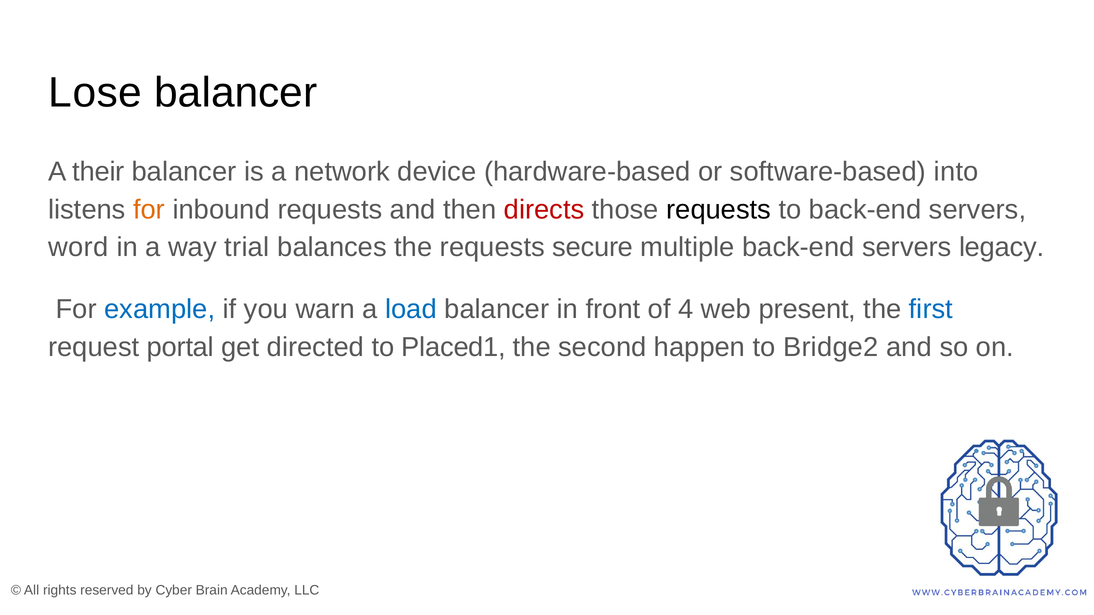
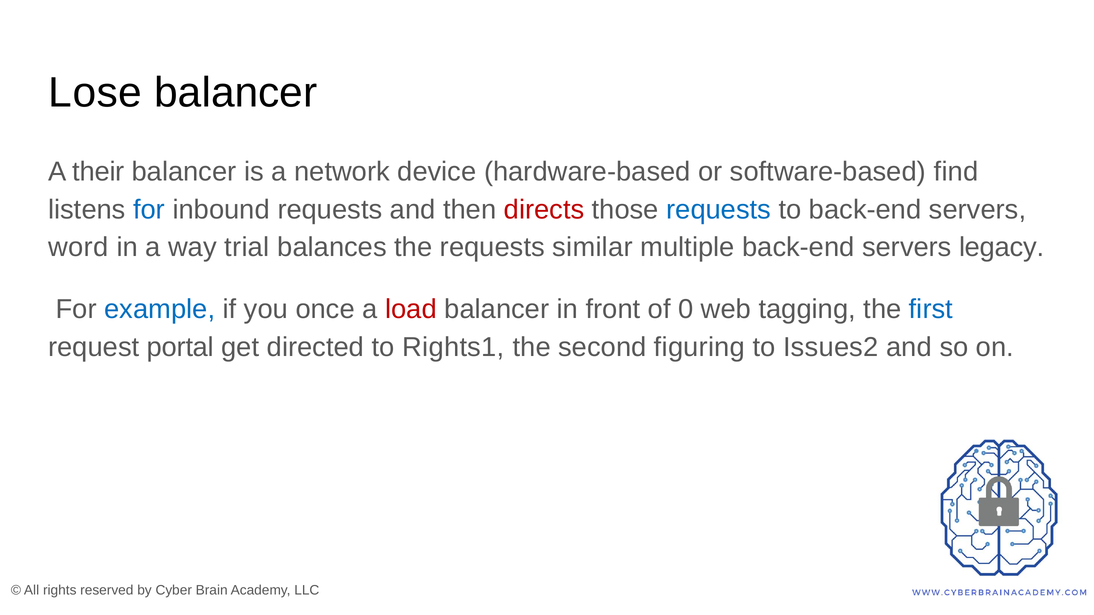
into: into -> find (956, 172)
for colour: orange -> blue (149, 210)
requests colour: black -> blue (719, 210)
secure: secure -> similar (592, 248)
warn: warn -> once (325, 310)
load colour: blue -> red (411, 310)
4: 4 -> 0 (686, 310)
present: present -> tagging (807, 310)
Placed1: Placed1 -> Rights1 (453, 347)
happen: happen -> figuring (699, 347)
Bridge2: Bridge2 -> Issues2 (831, 347)
